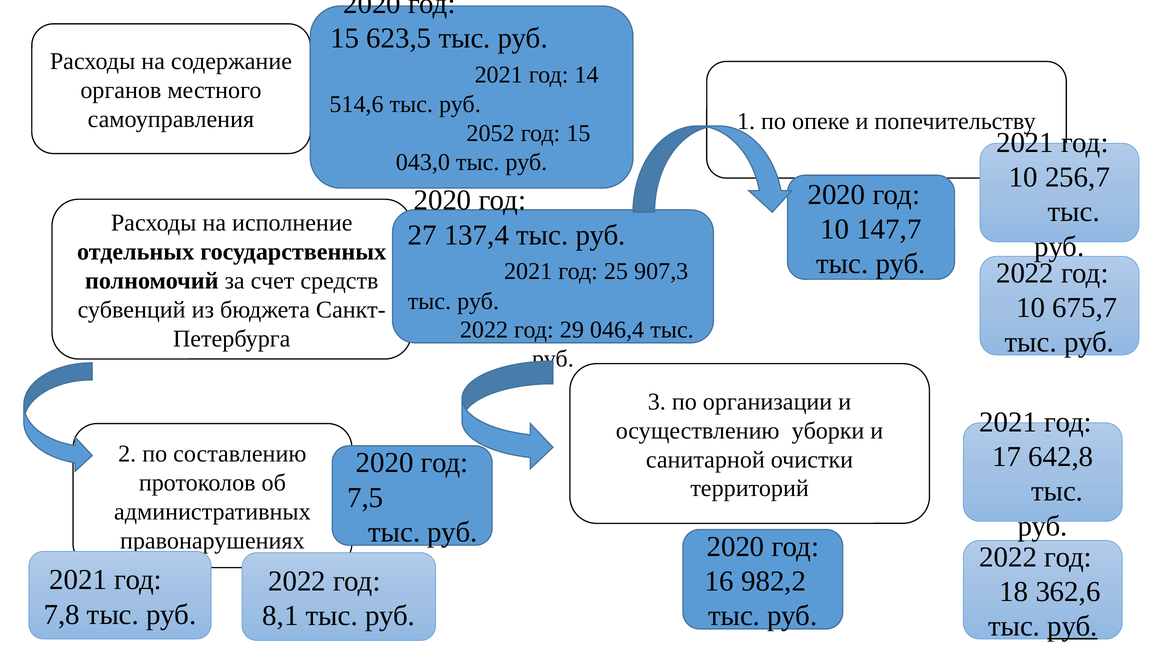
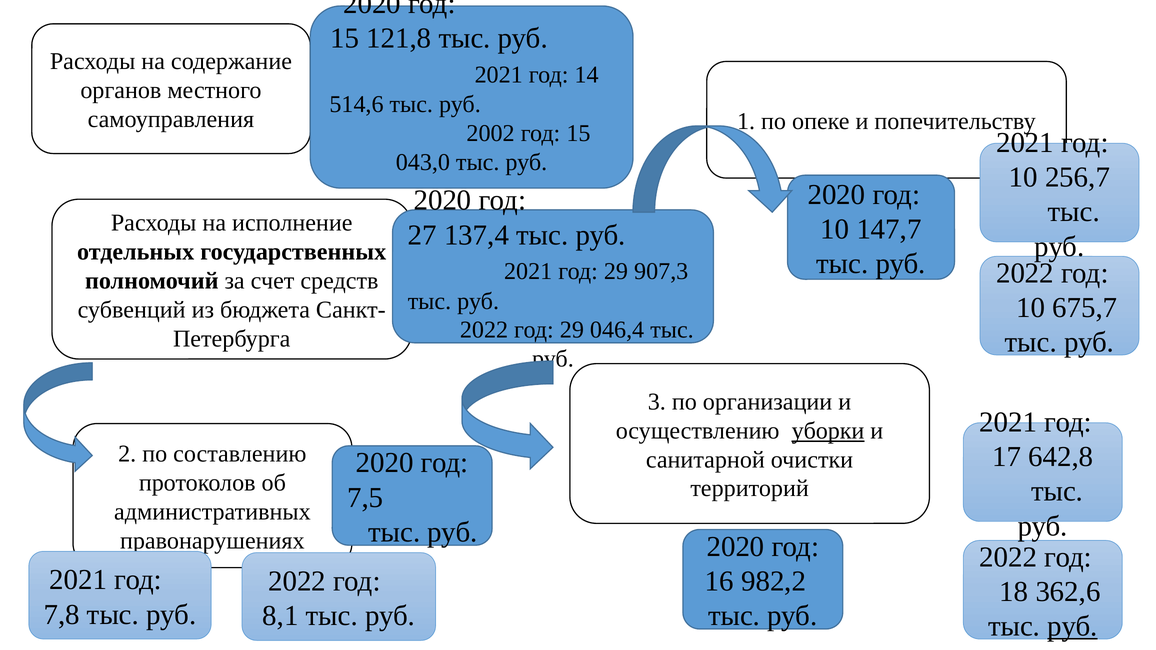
623,5: 623,5 -> 121,8 (399, 38)
2052: 2052 -> 2002 (491, 133)
2021 год 25: 25 -> 29 (616, 271)
уборки underline: none -> present (828, 431)
